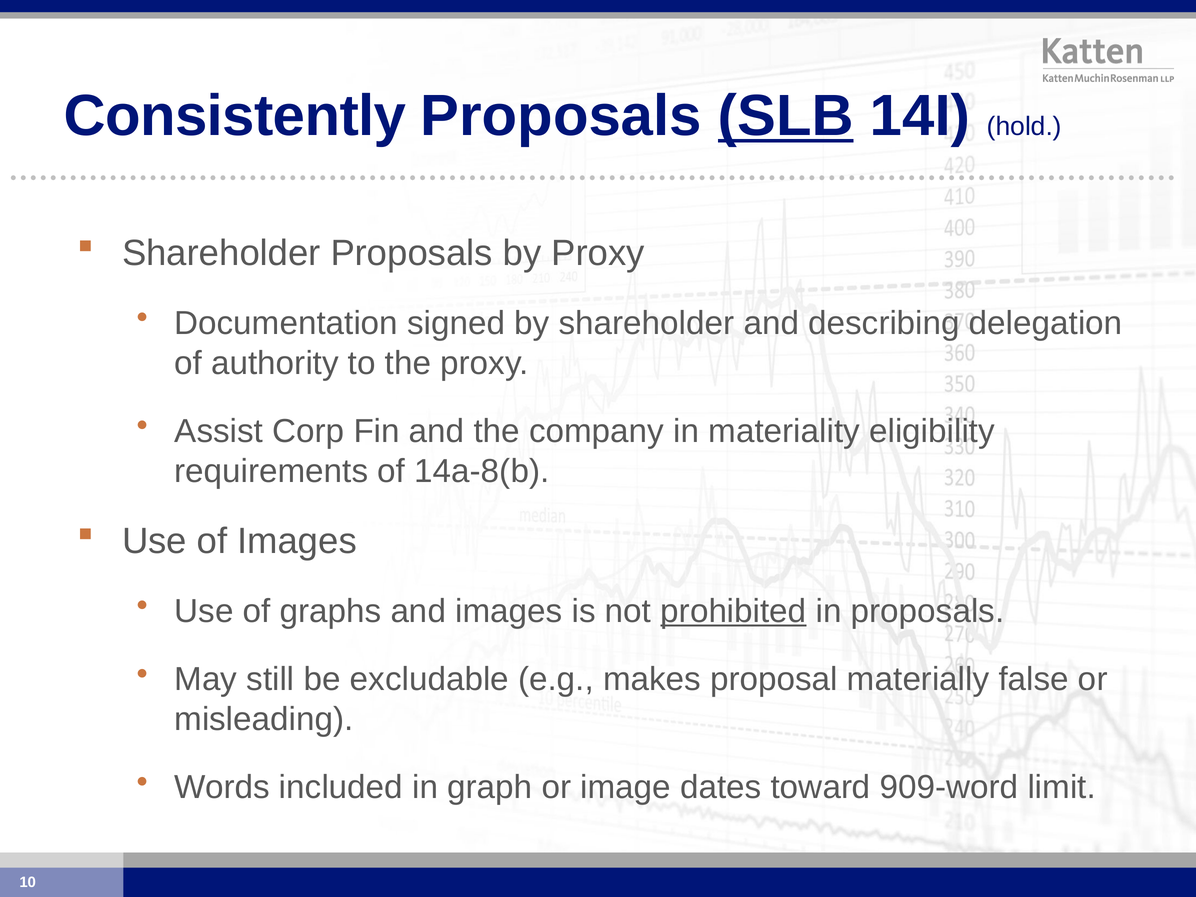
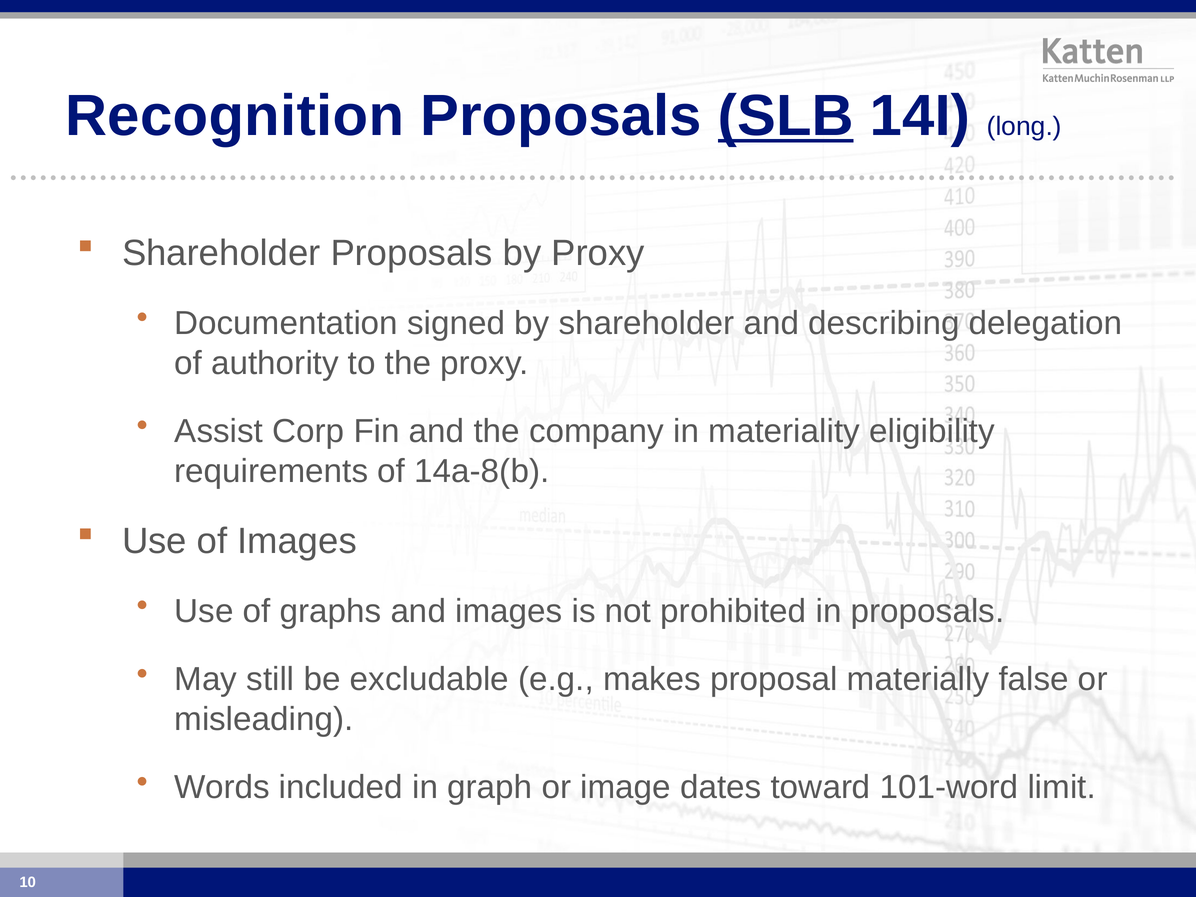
Consistently: Consistently -> Recognition (235, 116)
hold: hold -> long (1024, 126)
prohibited underline: present -> none (733, 611)
909-word: 909-word -> 101-word (949, 787)
